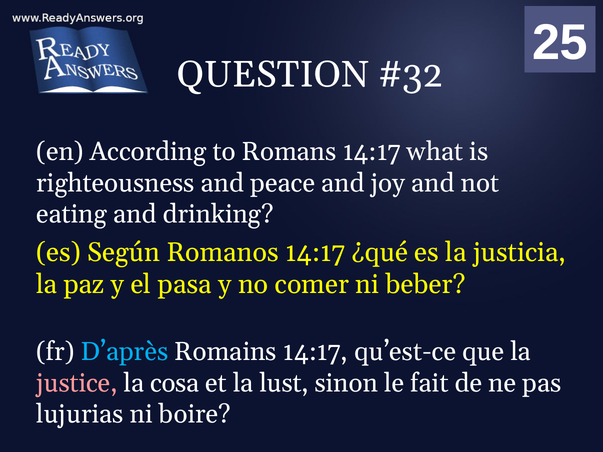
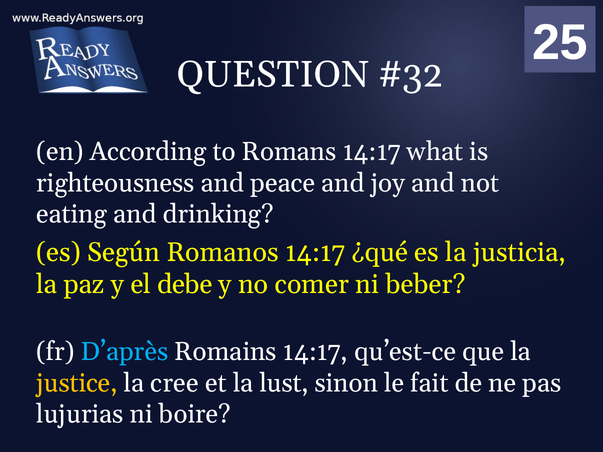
pasa: pasa -> debe (185, 285)
justice colour: pink -> yellow (77, 383)
cosa: cosa -> cree (175, 383)
